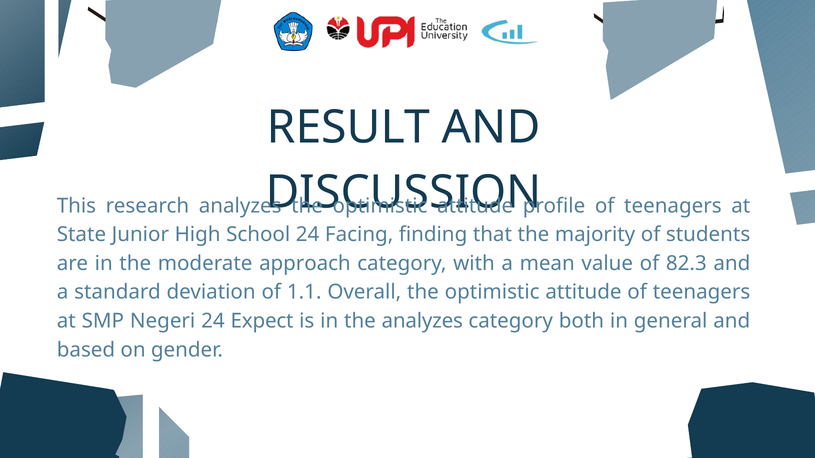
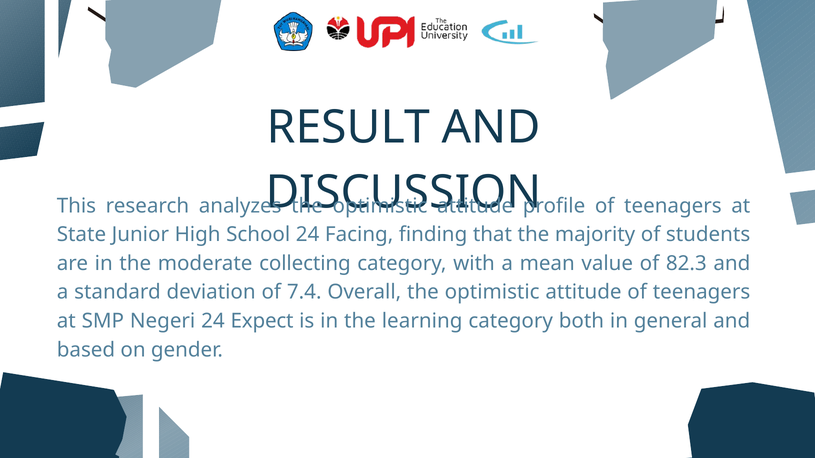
approach: approach -> collecting (305, 264)
1.1: 1.1 -> 7.4 (304, 292)
the analyzes: analyzes -> learning (422, 321)
